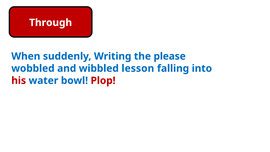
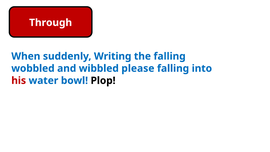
the please: please -> falling (170, 56)
lesson: lesson -> please (138, 68)
Plop colour: red -> black (103, 81)
